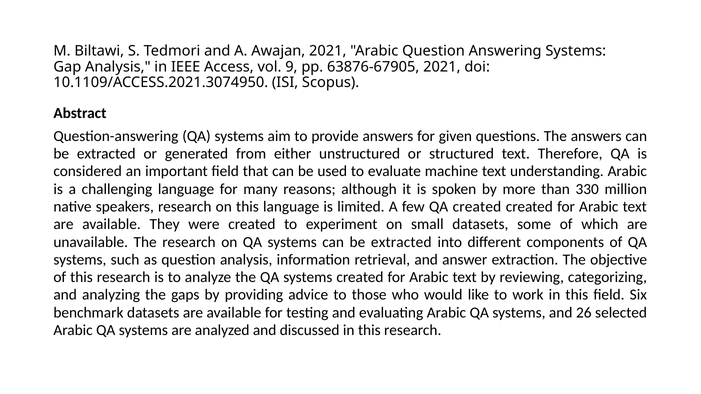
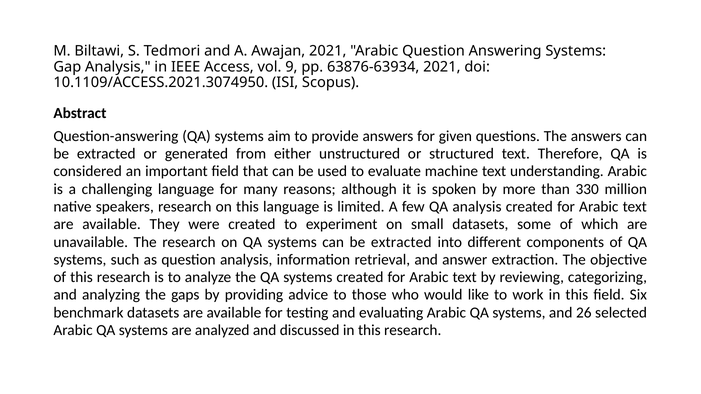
63876-67905: 63876-67905 -> 63876-63934 (373, 67)
QA created: created -> analysis (477, 207)
